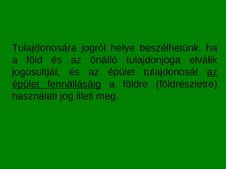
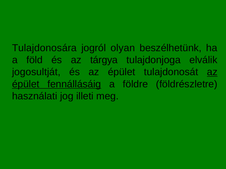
helye: helye -> olyan (123, 48)
önálló: önálló -> tárgya (104, 60)
